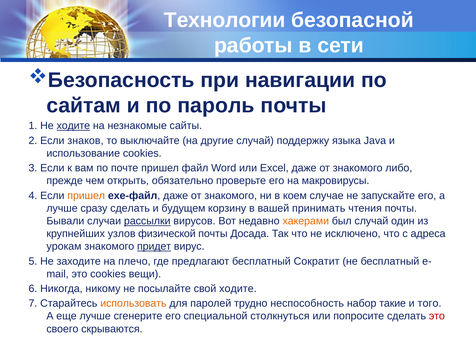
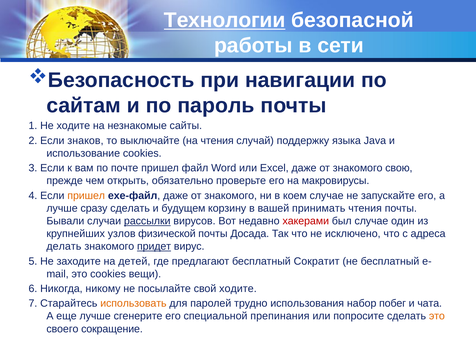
Технологии underline: none -> present (225, 20)
ходите underline: present -> none (73, 126)
на другие: другие -> чтения (217, 141)
либо: либо -> свою (399, 168)
хакерами colour: orange -> red (306, 221)
был случай: случай -> случае (371, 221)
урокам: урокам -> делать (64, 246)
плечо: плечо -> детей (134, 261)
неспособность: неспособность -> использования (307, 303)
такие: такие -> побег (393, 303)
того: того -> чата (430, 303)
столкнуться: столкнуться -> препинания (280, 316)
это colour: red -> orange (437, 316)
скрываются: скрываются -> сокращение (112, 329)
